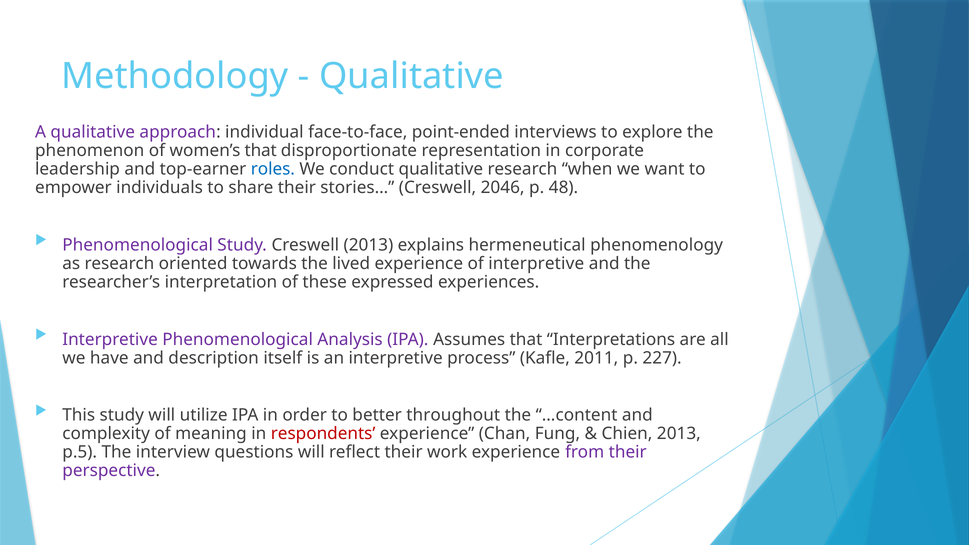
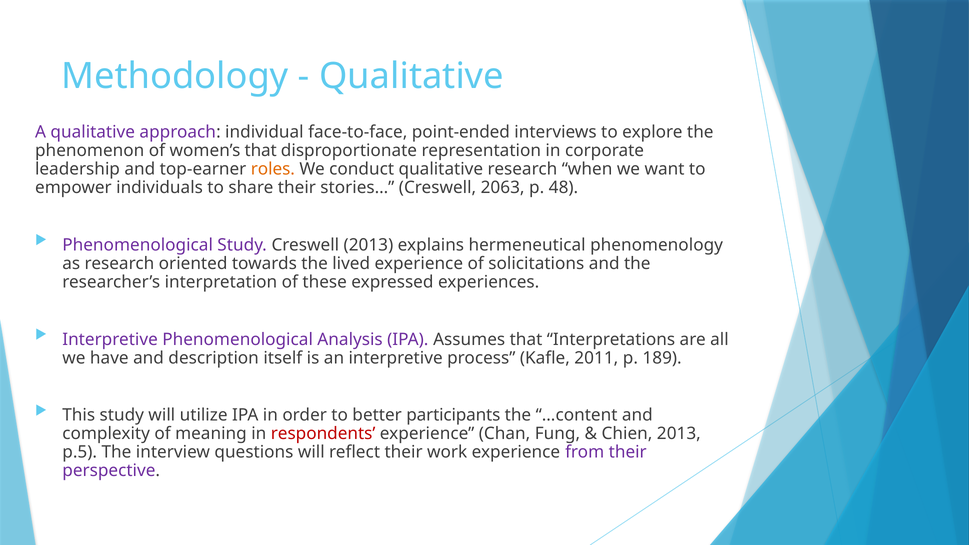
roles colour: blue -> orange (273, 169)
2046: 2046 -> 2063 (503, 188)
of interpretive: interpretive -> solicitations (536, 264)
227: 227 -> 189 (662, 358)
throughout: throughout -> participants (453, 415)
